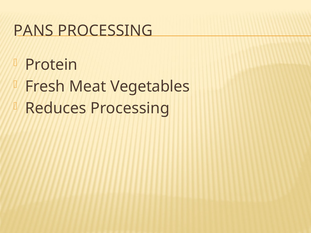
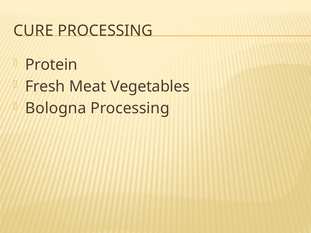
PANS: PANS -> CURE (33, 31)
Reduces: Reduces -> Bologna (56, 108)
